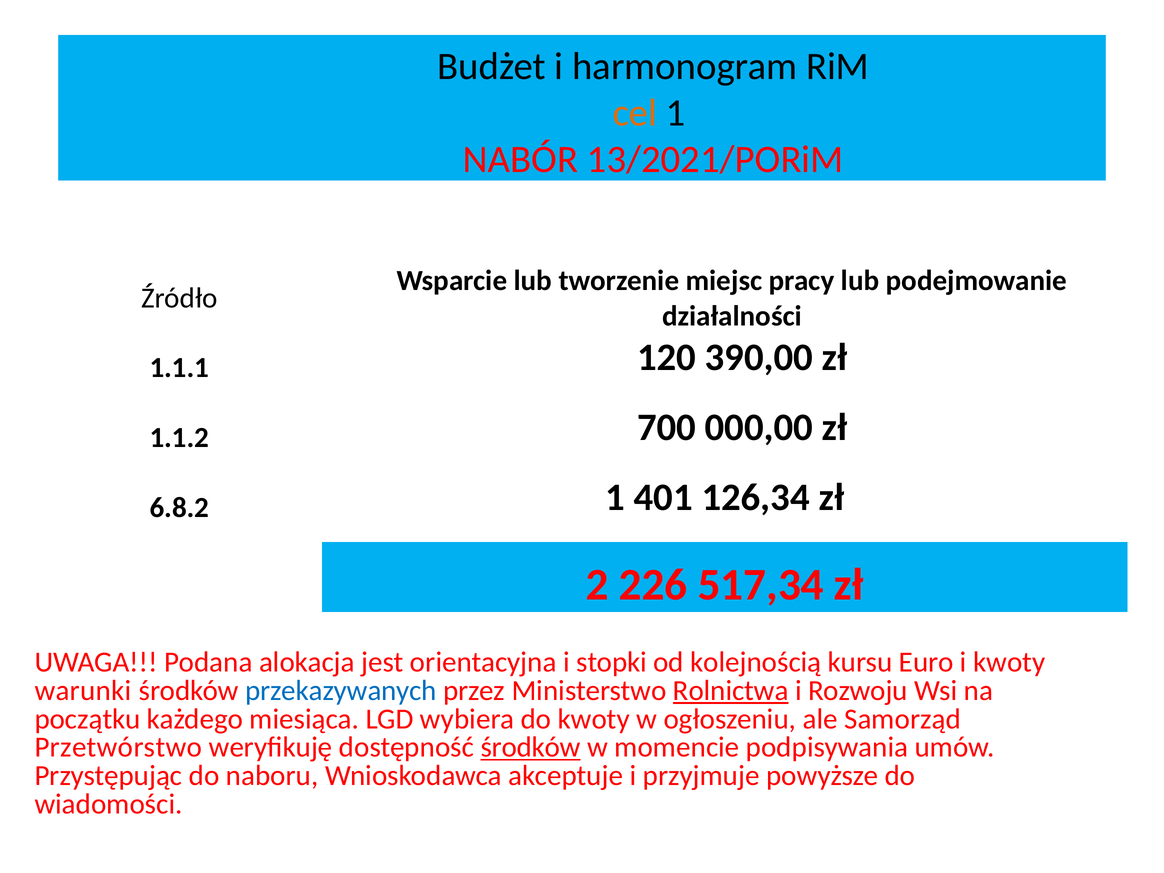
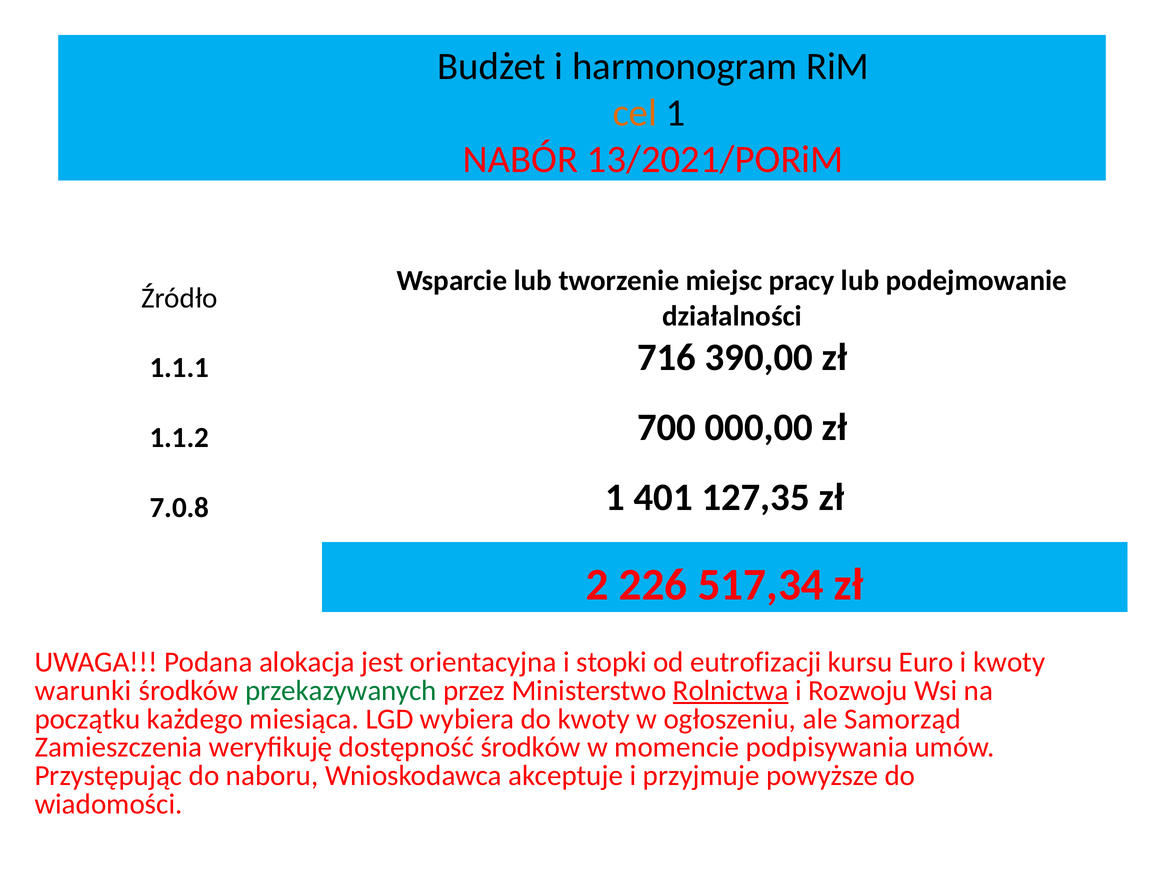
120: 120 -> 716 (666, 357)
6.8.2: 6.8.2 -> 7.0.8 (179, 508)
126,34: 126,34 -> 127,35 (756, 497)
kolejnością: kolejnością -> eutrofizacji (756, 662)
przekazywanych colour: blue -> green (341, 690)
Przetwórstwo: Przetwórstwo -> Zamieszczenia (118, 747)
środków underline: present -> none (531, 747)
